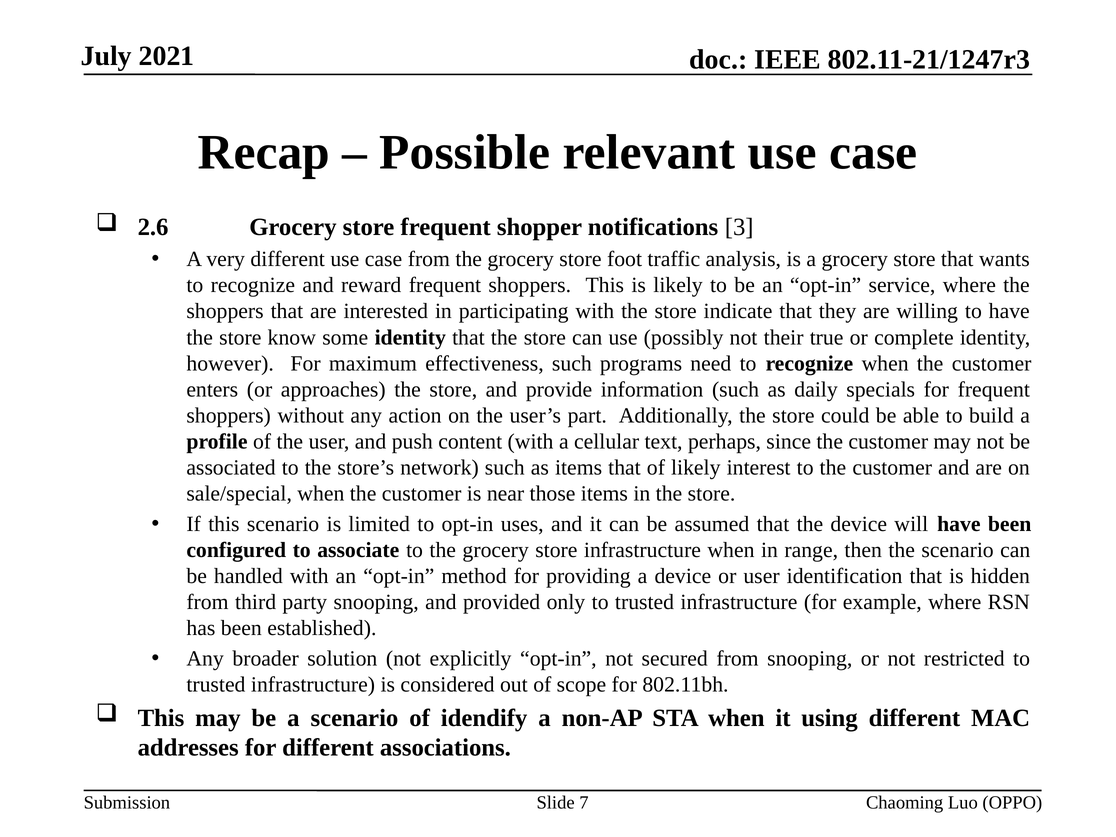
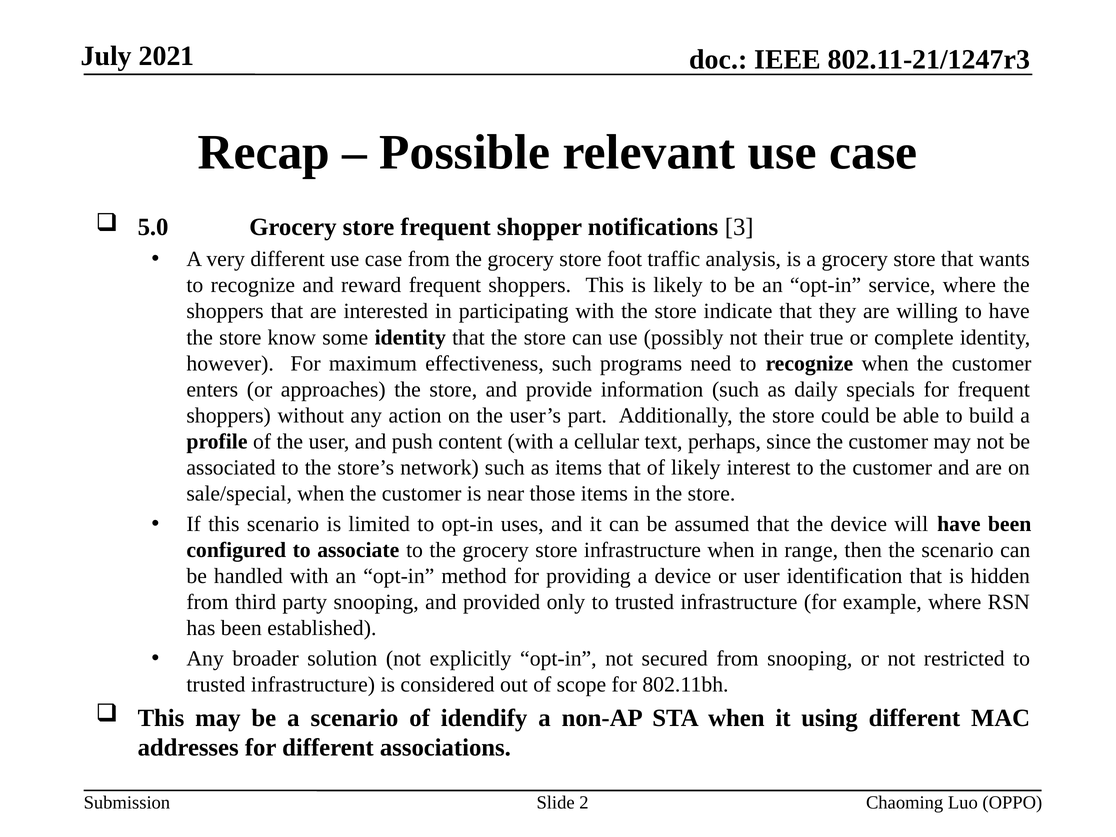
2.6: 2.6 -> 5.0 (153, 227)
7: 7 -> 2 (584, 803)
